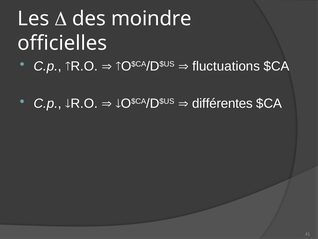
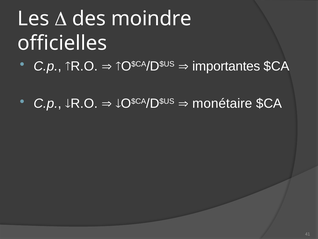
fluctuations: fluctuations -> importantes (226, 66)
différentes: différentes -> monétaire (222, 103)
